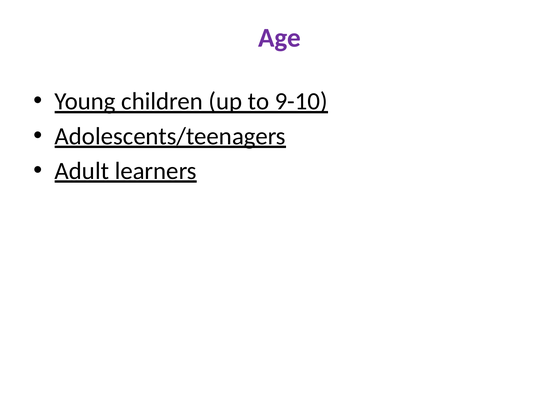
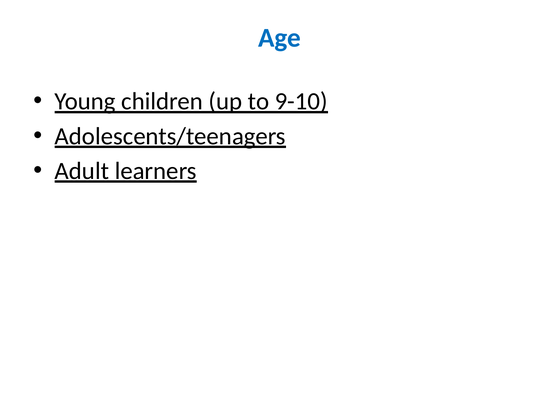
Age colour: purple -> blue (280, 38)
